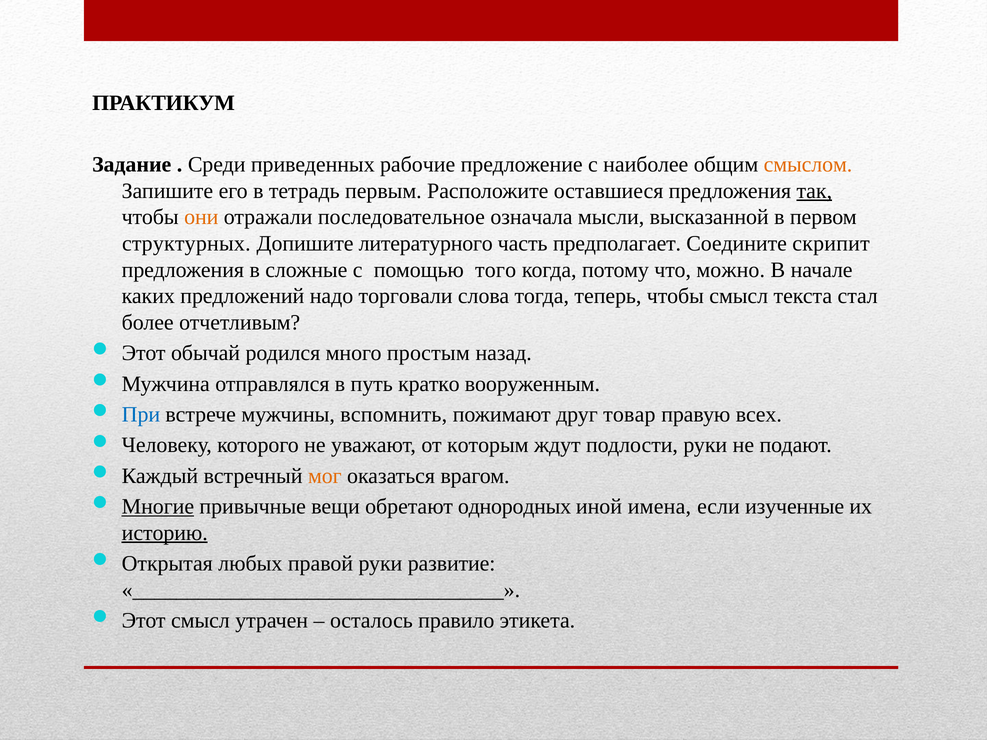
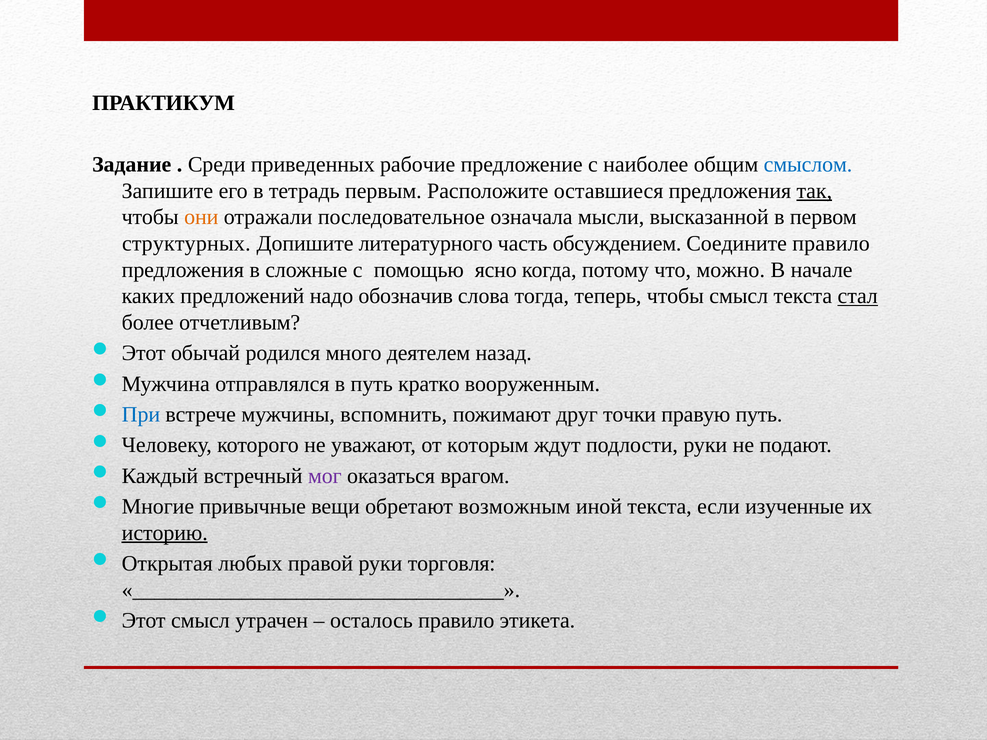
смыслом colour: orange -> blue (808, 165)
предполагает: предполагает -> обсуждением (617, 244)
Соедините скрипит: скрипит -> правило (831, 244)
того: того -> ясно (496, 270)
торговали: торговали -> обозначив (406, 296)
стал underline: none -> present (858, 296)
простым: простым -> деятелем (429, 353)
товар: товар -> точки (630, 415)
правую всех: всех -> путь (759, 415)
мог colour: orange -> purple (325, 476)
Многие underline: present -> none (158, 507)
однородных: однородных -> возможным (514, 507)
иной имена: имена -> текста (660, 507)
развитие: развитие -> торговля (452, 564)
